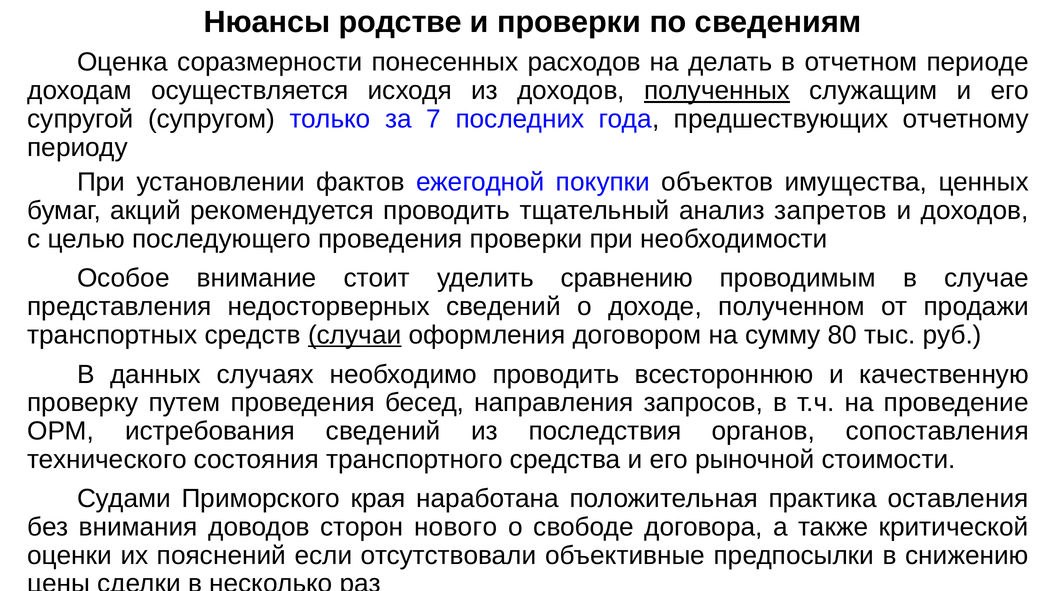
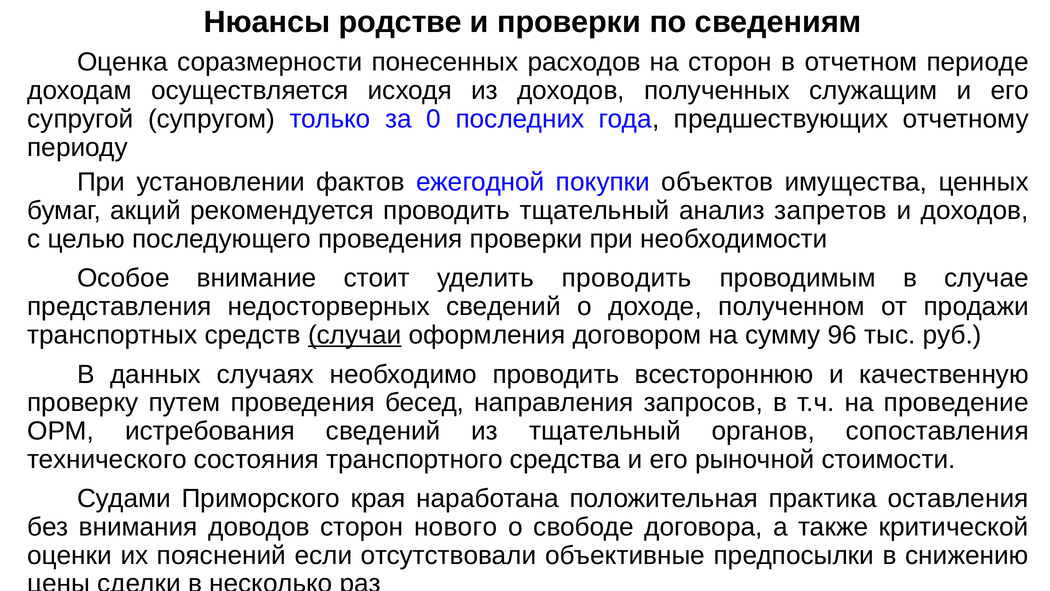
на делать: делать -> сторон (730, 62)
полученных underline: present -> none (717, 91)
7: 7 -> 0 (434, 119)
уделить сравнению: сравнению -> проводить (627, 278)
80: 80 -> 96 (842, 335)
из последствия: последствия -> тщательный (605, 431)
